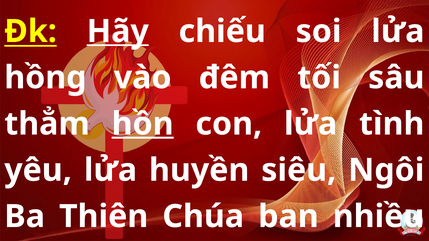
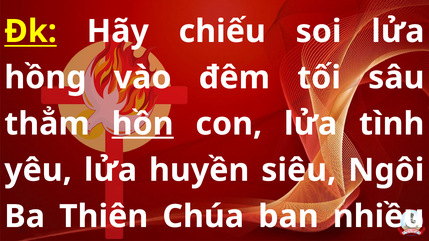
Hãy underline: present -> none (118, 31)
